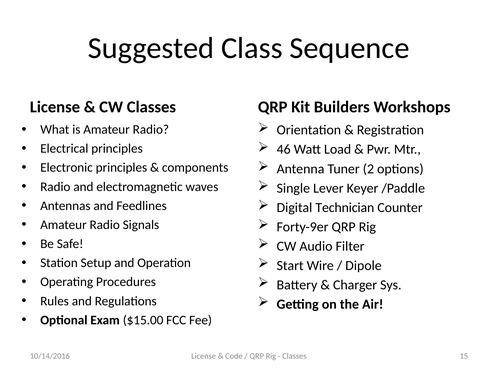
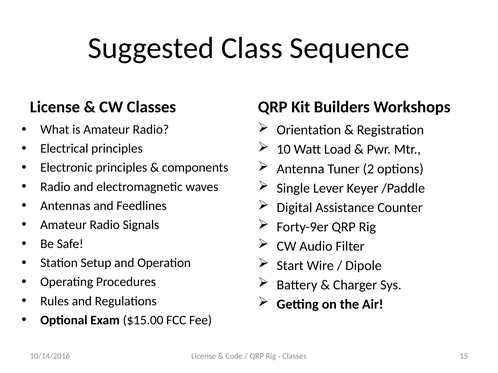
46: 46 -> 10 (284, 150)
Technician: Technician -> Assistance (345, 208)
